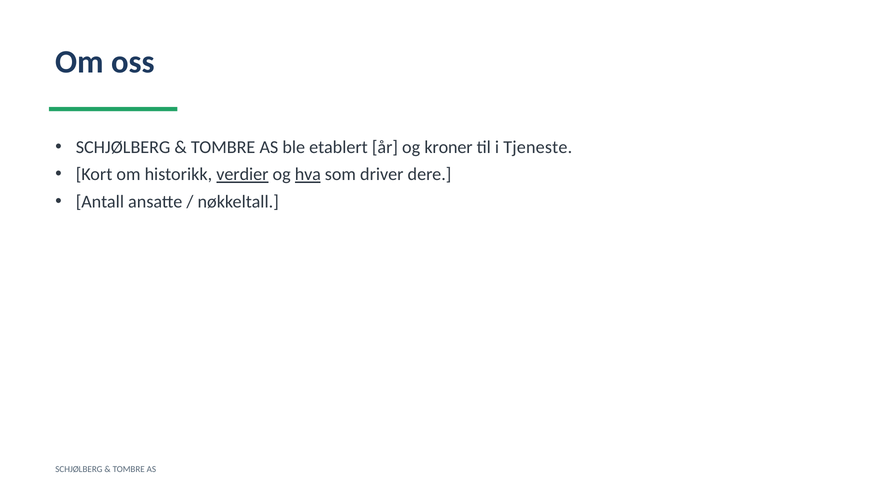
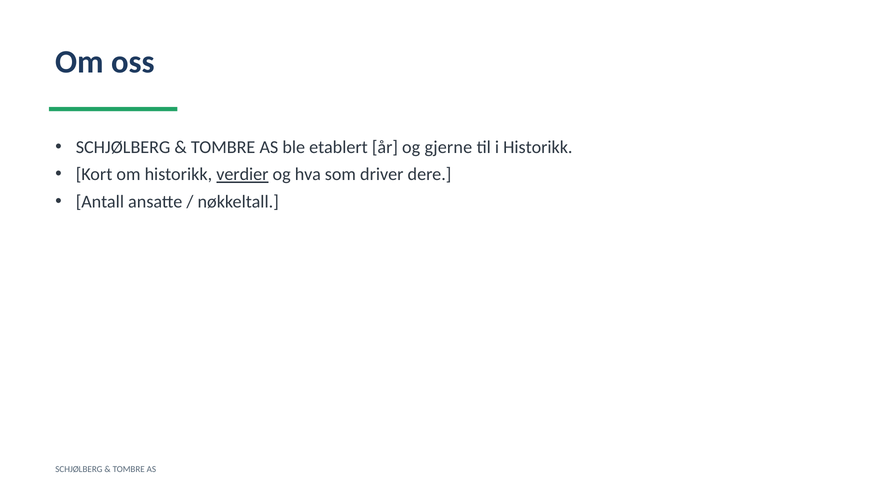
kroner: kroner -> gjerne (448, 147)
i Tjeneste: Tjeneste -> Historikk (538, 147)
hva underline: present -> none (308, 175)
